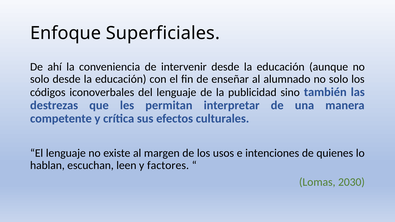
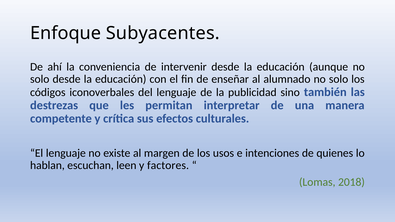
Superficiales: Superficiales -> Subyacentes (163, 33)
2030: 2030 -> 2018 (351, 182)
